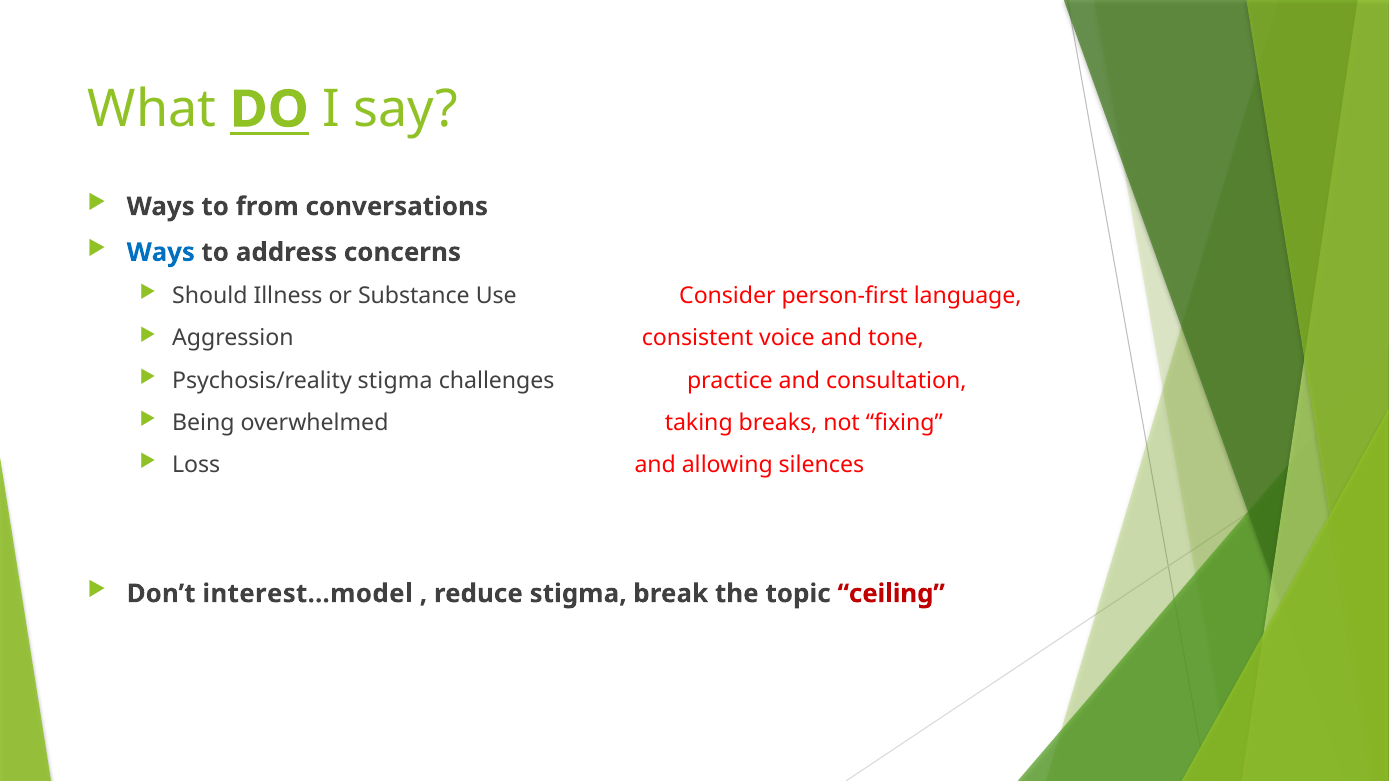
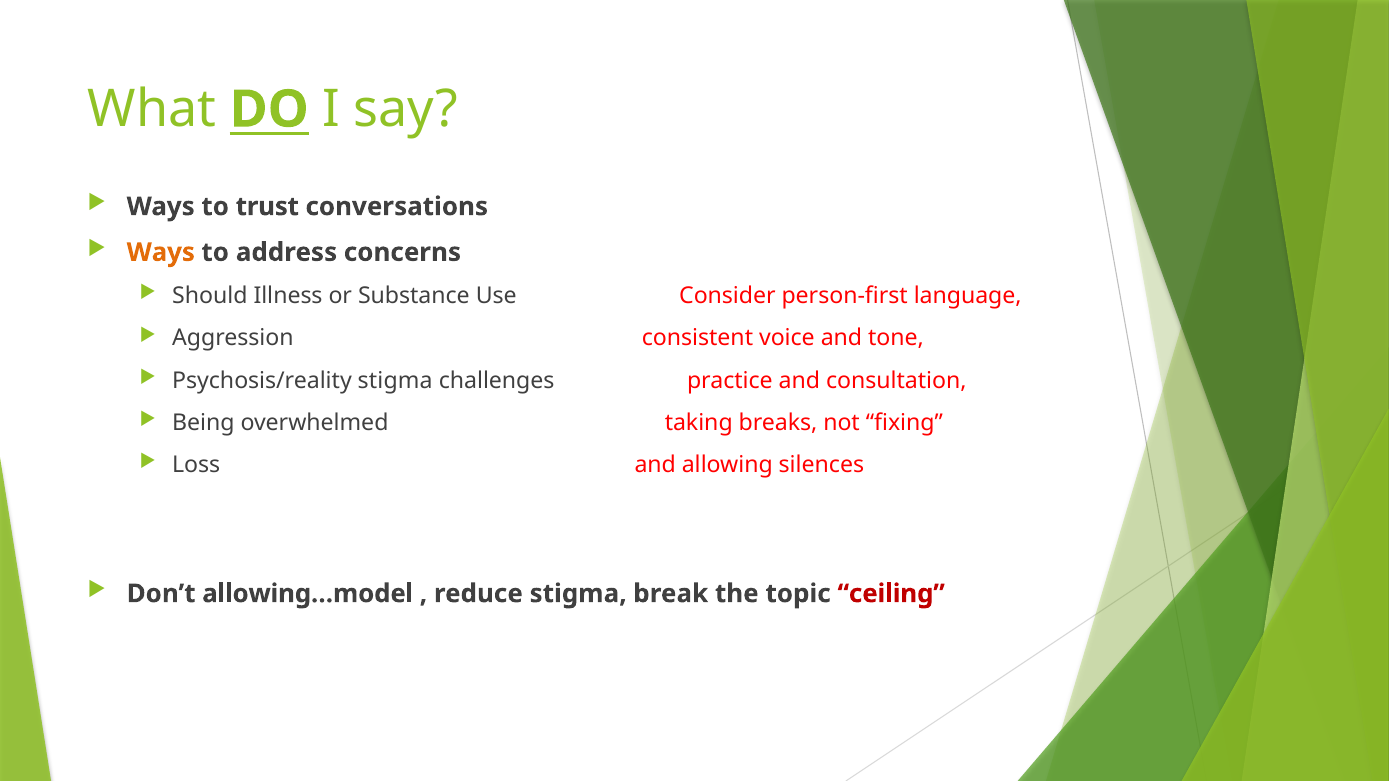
from: from -> trust (267, 207)
Ways colour: blue -> orange (161, 252)
interest…model: interest…model -> allowing…model (308, 594)
